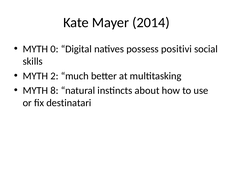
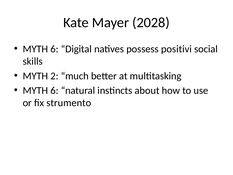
2014: 2014 -> 2028 (151, 23)
0: 0 -> 6 (54, 49)
8: 8 -> 6 (54, 90)
destinatari: destinatari -> strumento (69, 103)
